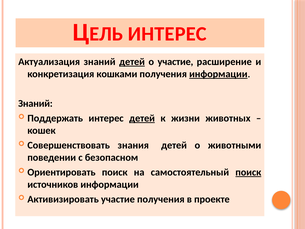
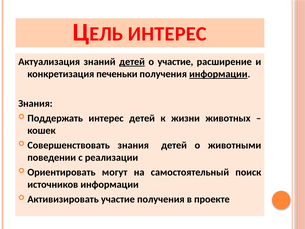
кошками: кошками -> печеньки (117, 74)
Знаний: Знаний -> Знания (35, 103)
детей underline: present -> none (142, 118)
безопасном: безопасном -> реализации (112, 157)
Ориентировать поиск: поиск -> могут (115, 172)
поиск underline: present -> none (248, 172)
